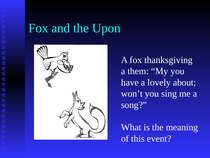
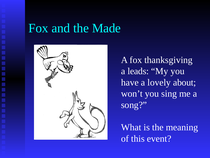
Upon: Upon -> Made (106, 28)
them: them -> leads (138, 71)
